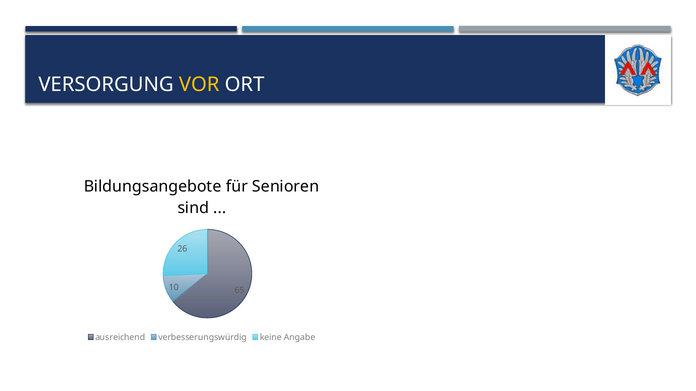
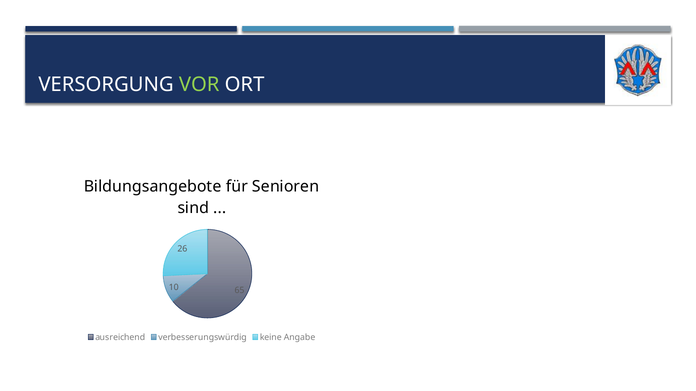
VOR colour: yellow -> light green (199, 85)
